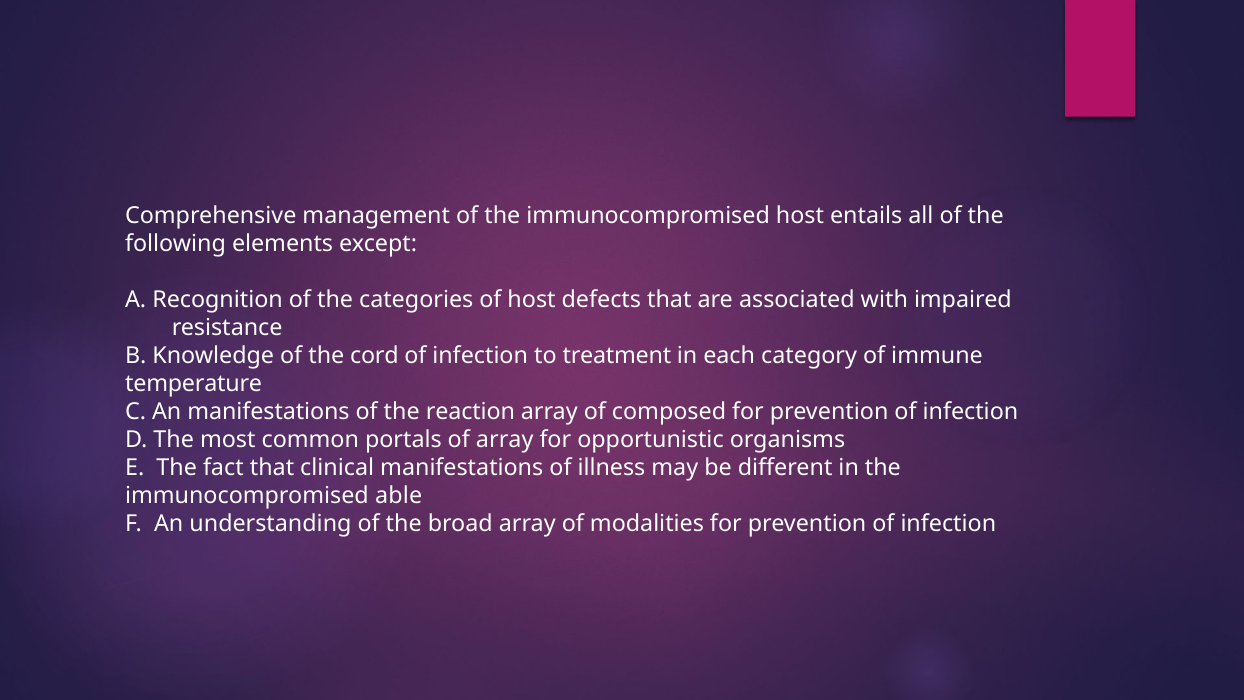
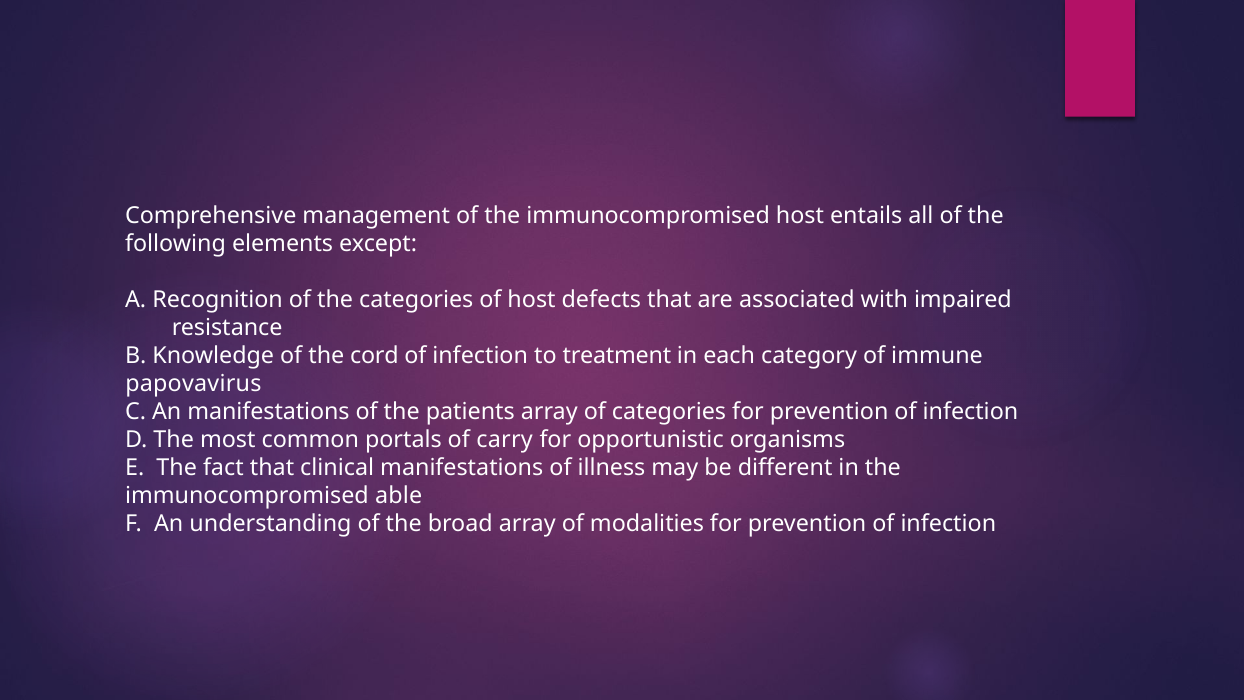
temperature: temperature -> papovavirus (193, 383)
reaction: reaction -> patients (470, 411)
of composed: composed -> categories (669, 411)
of array: array -> carry (505, 439)
